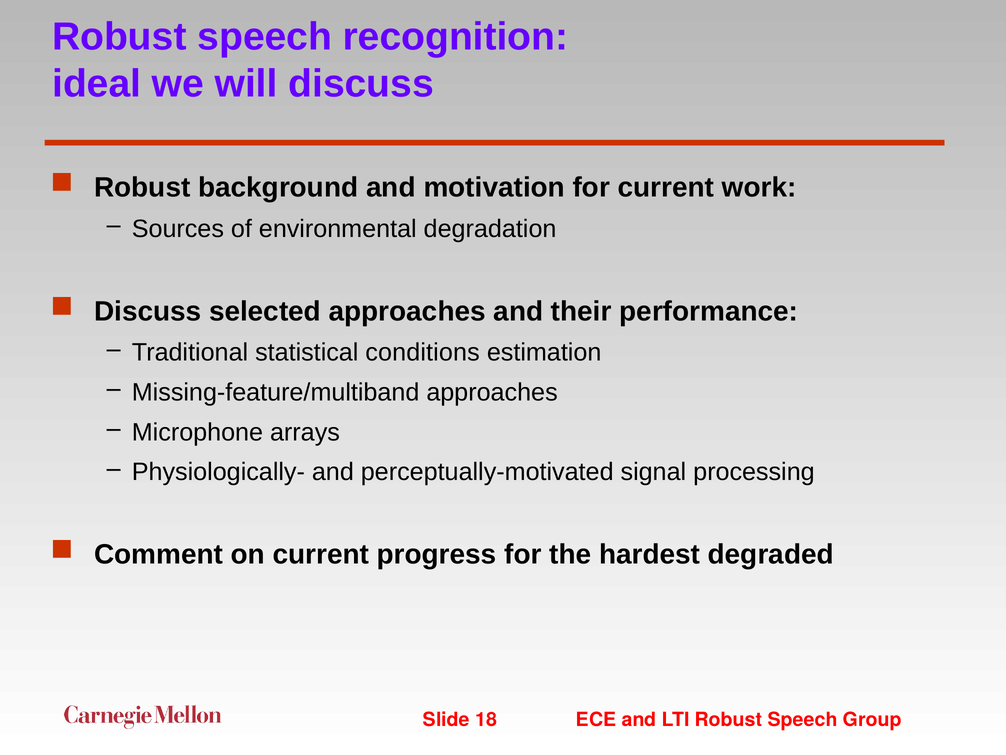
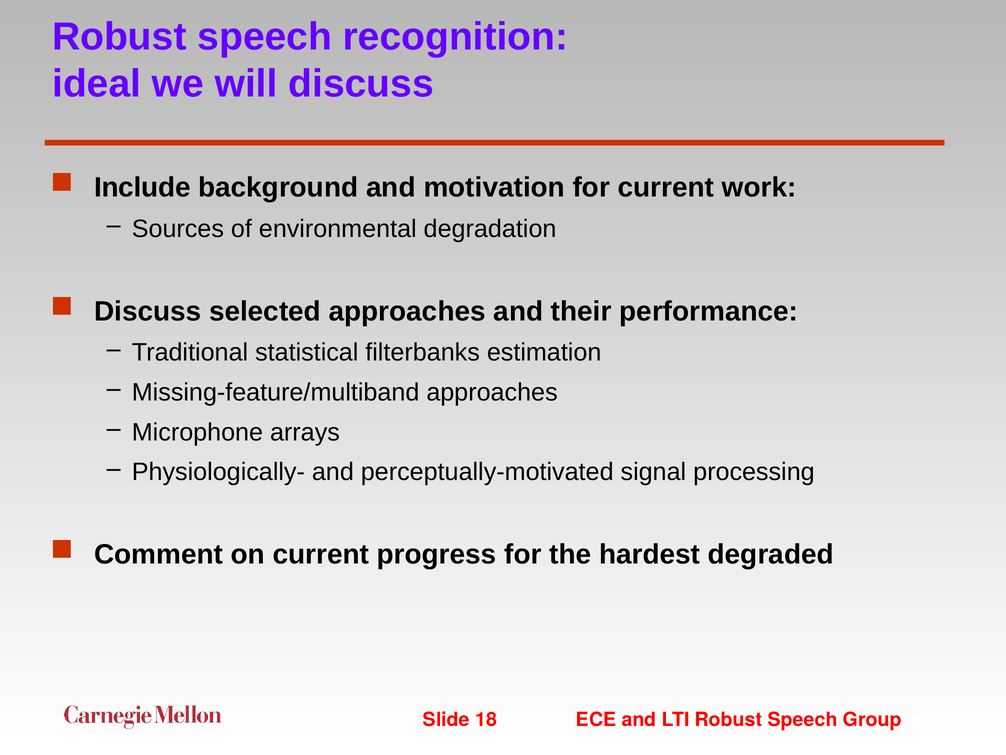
Robust: Robust -> Include (142, 187)
conditions: conditions -> filterbanks (423, 352)
